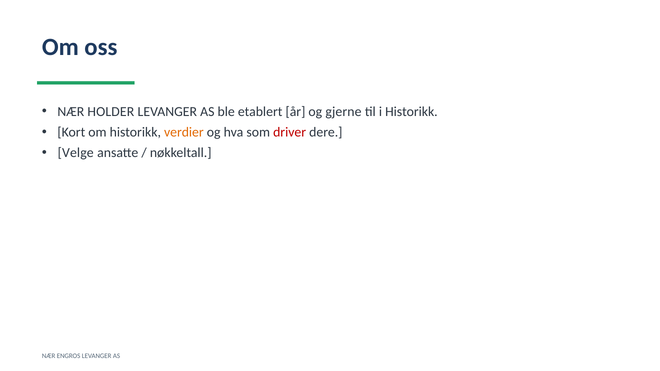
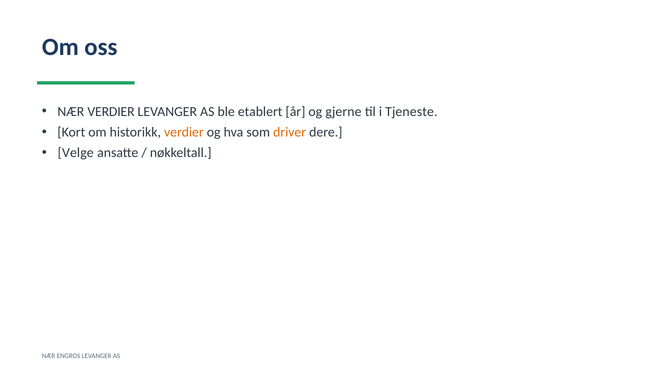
NÆR HOLDER: HOLDER -> VERDIER (111, 112)
i Historikk: Historikk -> Tjeneste (411, 112)
driver colour: red -> orange (290, 132)
